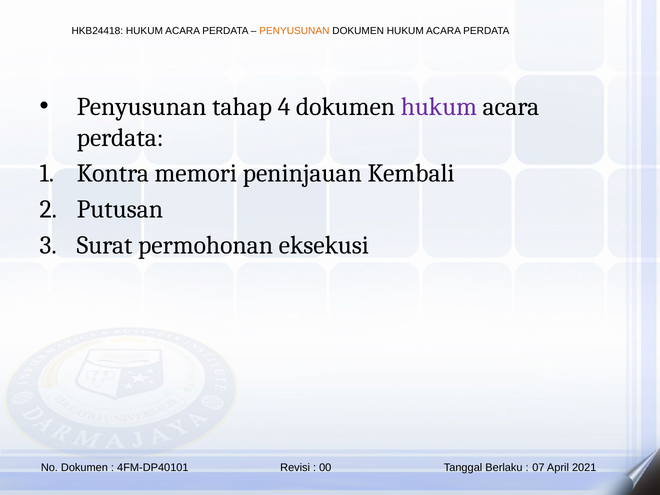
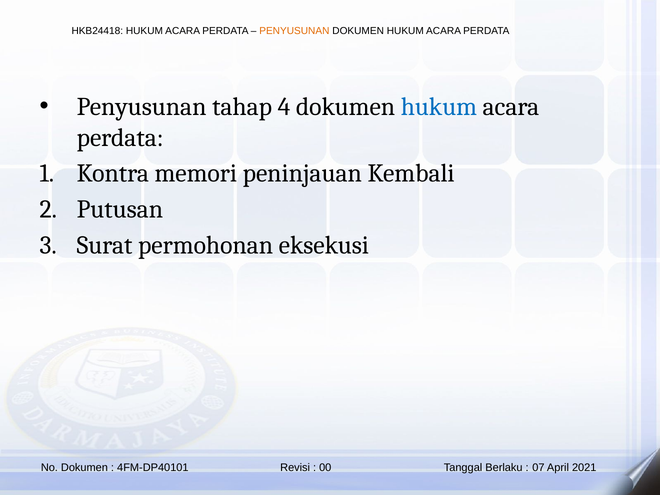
hukum colour: purple -> blue (439, 107)
